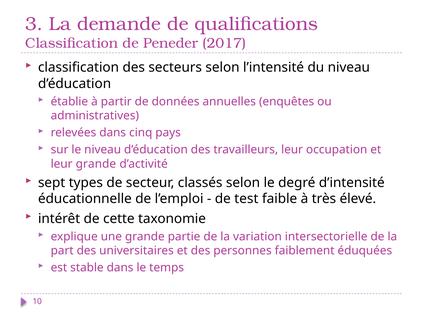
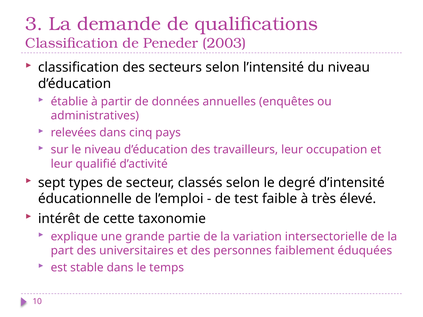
2017: 2017 -> 2003 (224, 43)
leur grande: grande -> qualifié (96, 164)
